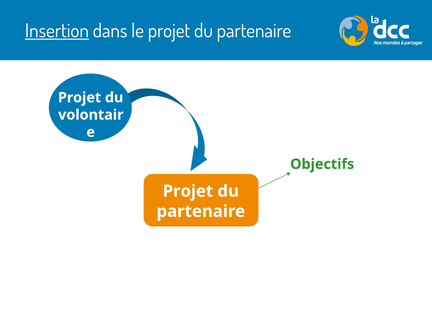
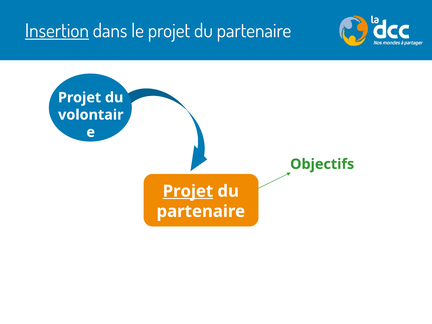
Projet underline: none -> present (188, 191)
